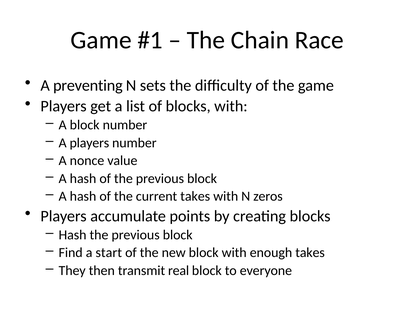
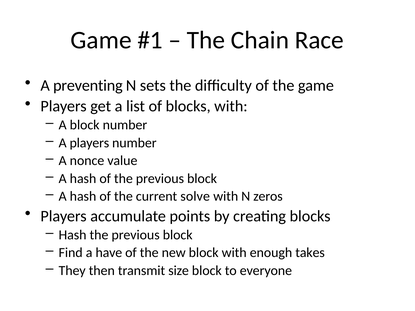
current takes: takes -> solve (195, 196)
start: start -> have (109, 253)
real: real -> size (179, 271)
